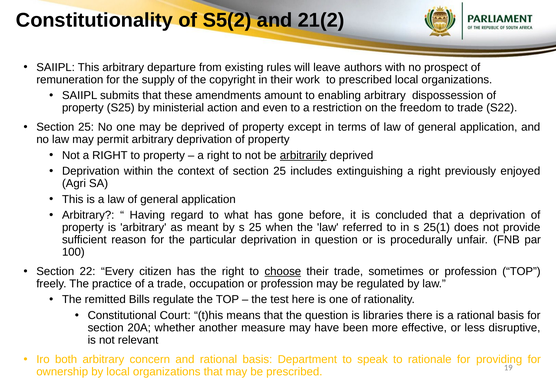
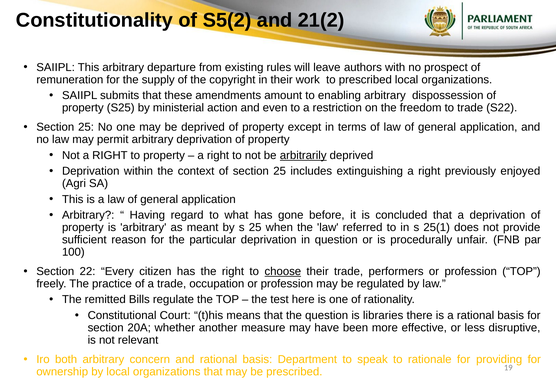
sometimes: sometimes -> performers (396, 271)
